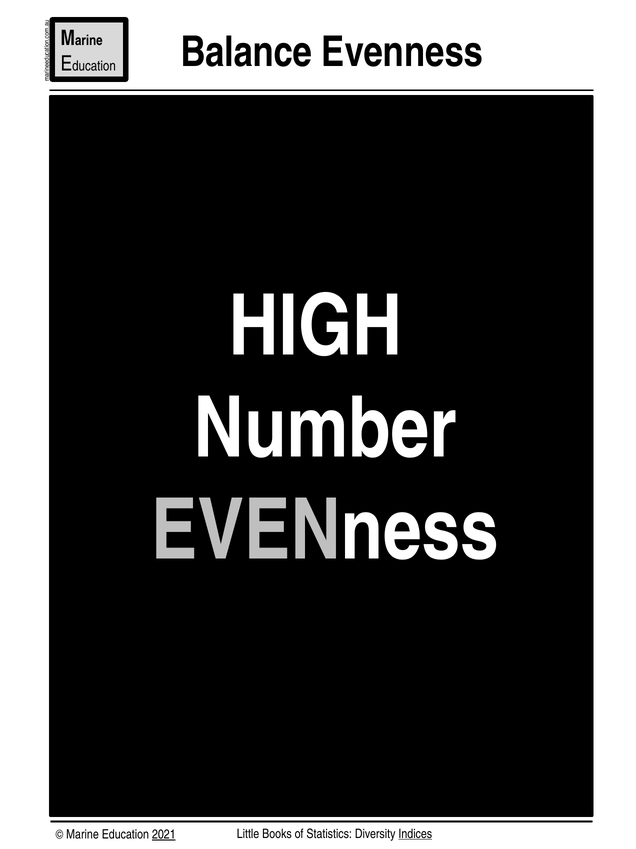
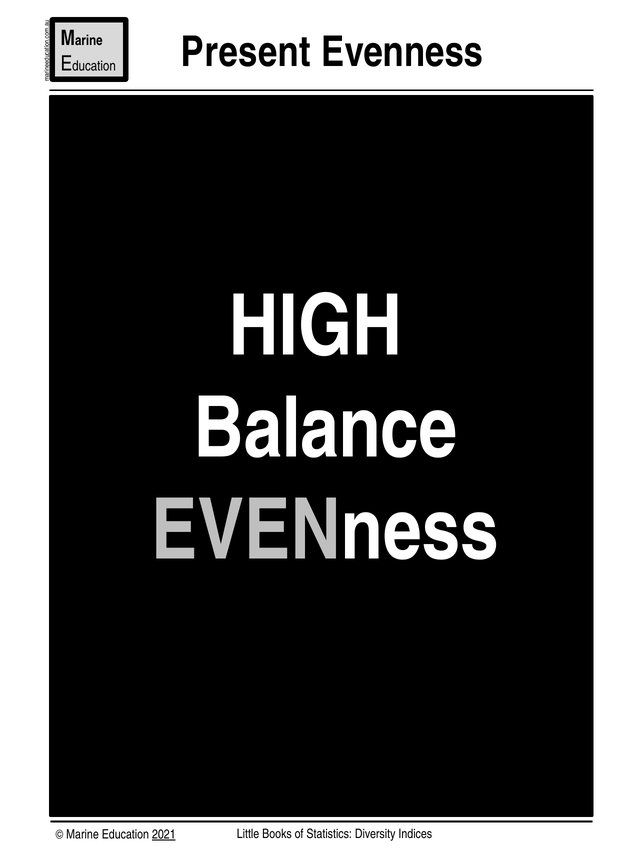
Balance: Balance -> Present (246, 52)
Number: Number -> Balance (326, 428)
Indices underline: present -> none (415, 833)
